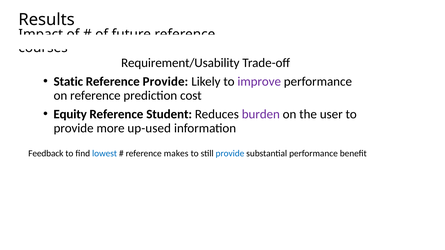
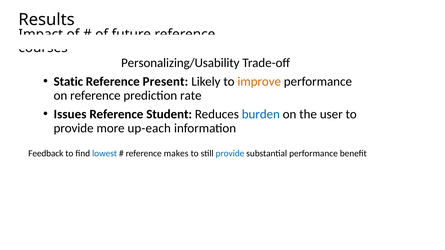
Requirement/Usability: Requirement/Usability -> Personalizing/Usability (180, 63)
Reference Provide: Provide -> Present (165, 82)
improve colour: purple -> orange (259, 82)
cost: cost -> rate (191, 96)
Equity: Equity -> Issues (70, 114)
burden colour: purple -> blue (261, 114)
up-used: up-used -> up-each (149, 128)
